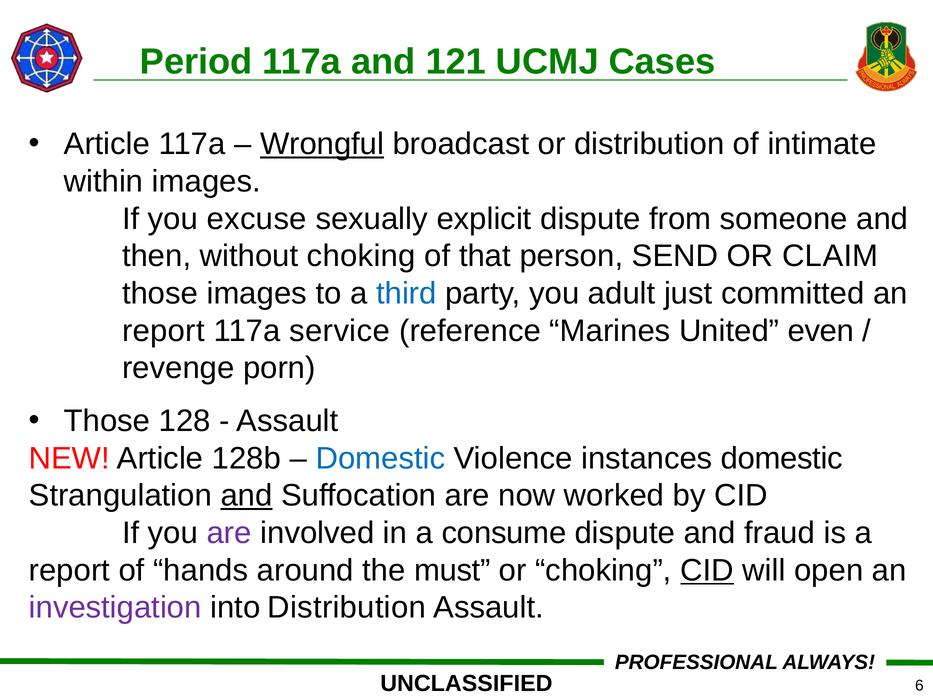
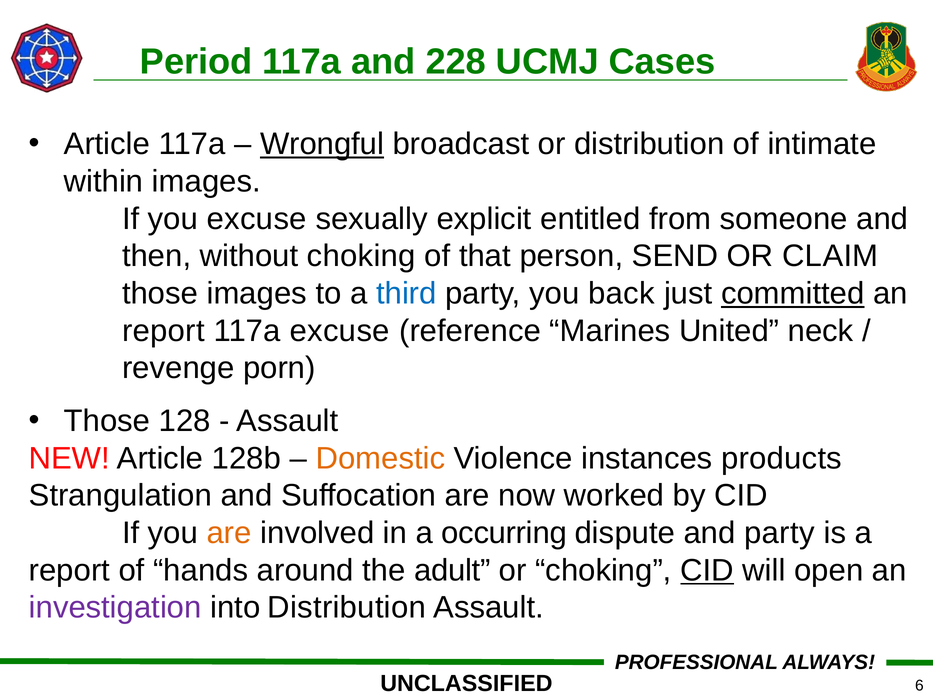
121: 121 -> 228 (456, 62)
explicit dispute: dispute -> entitled (590, 219)
adult: adult -> back (622, 293)
committed underline: none -> present (793, 293)
117a service: service -> excuse (340, 331)
even: even -> neck (821, 331)
Domestic colour: blue -> orange (380, 458)
instances domestic: domestic -> products (781, 458)
and underline: present -> none (247, 495)
are colour: purple -> orange (229, 533)
consume: consume -> occurring (504, 533)
and fraud: fraud -> party (779, 533)
must: must -> adult (452, 570)
